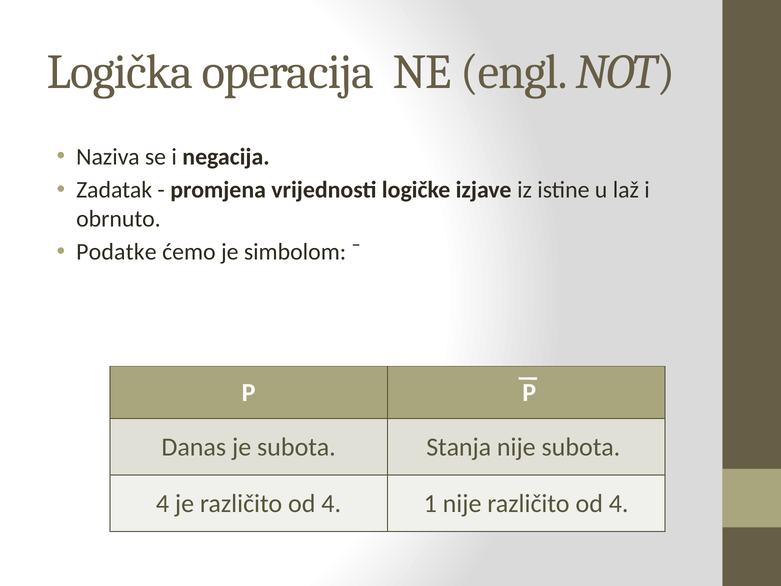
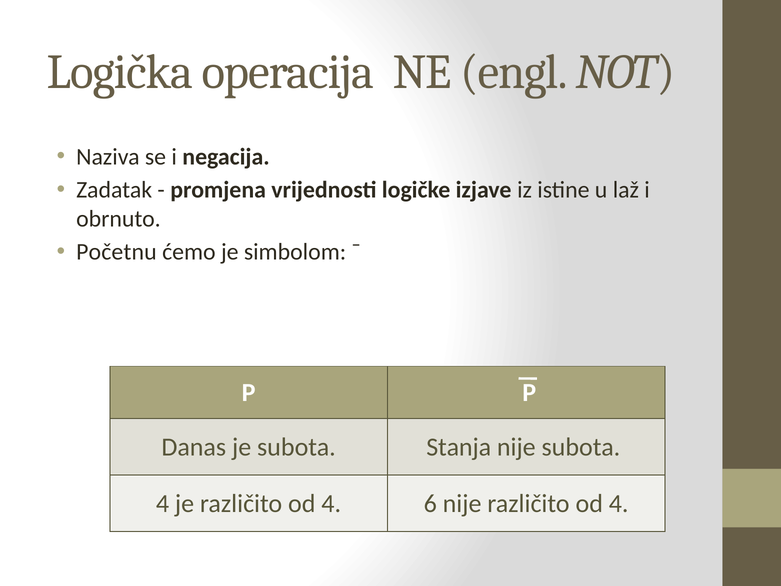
Podatke: Podatke -> Početnu (116, 252)
1: 1 -> 6 (430, 503)
